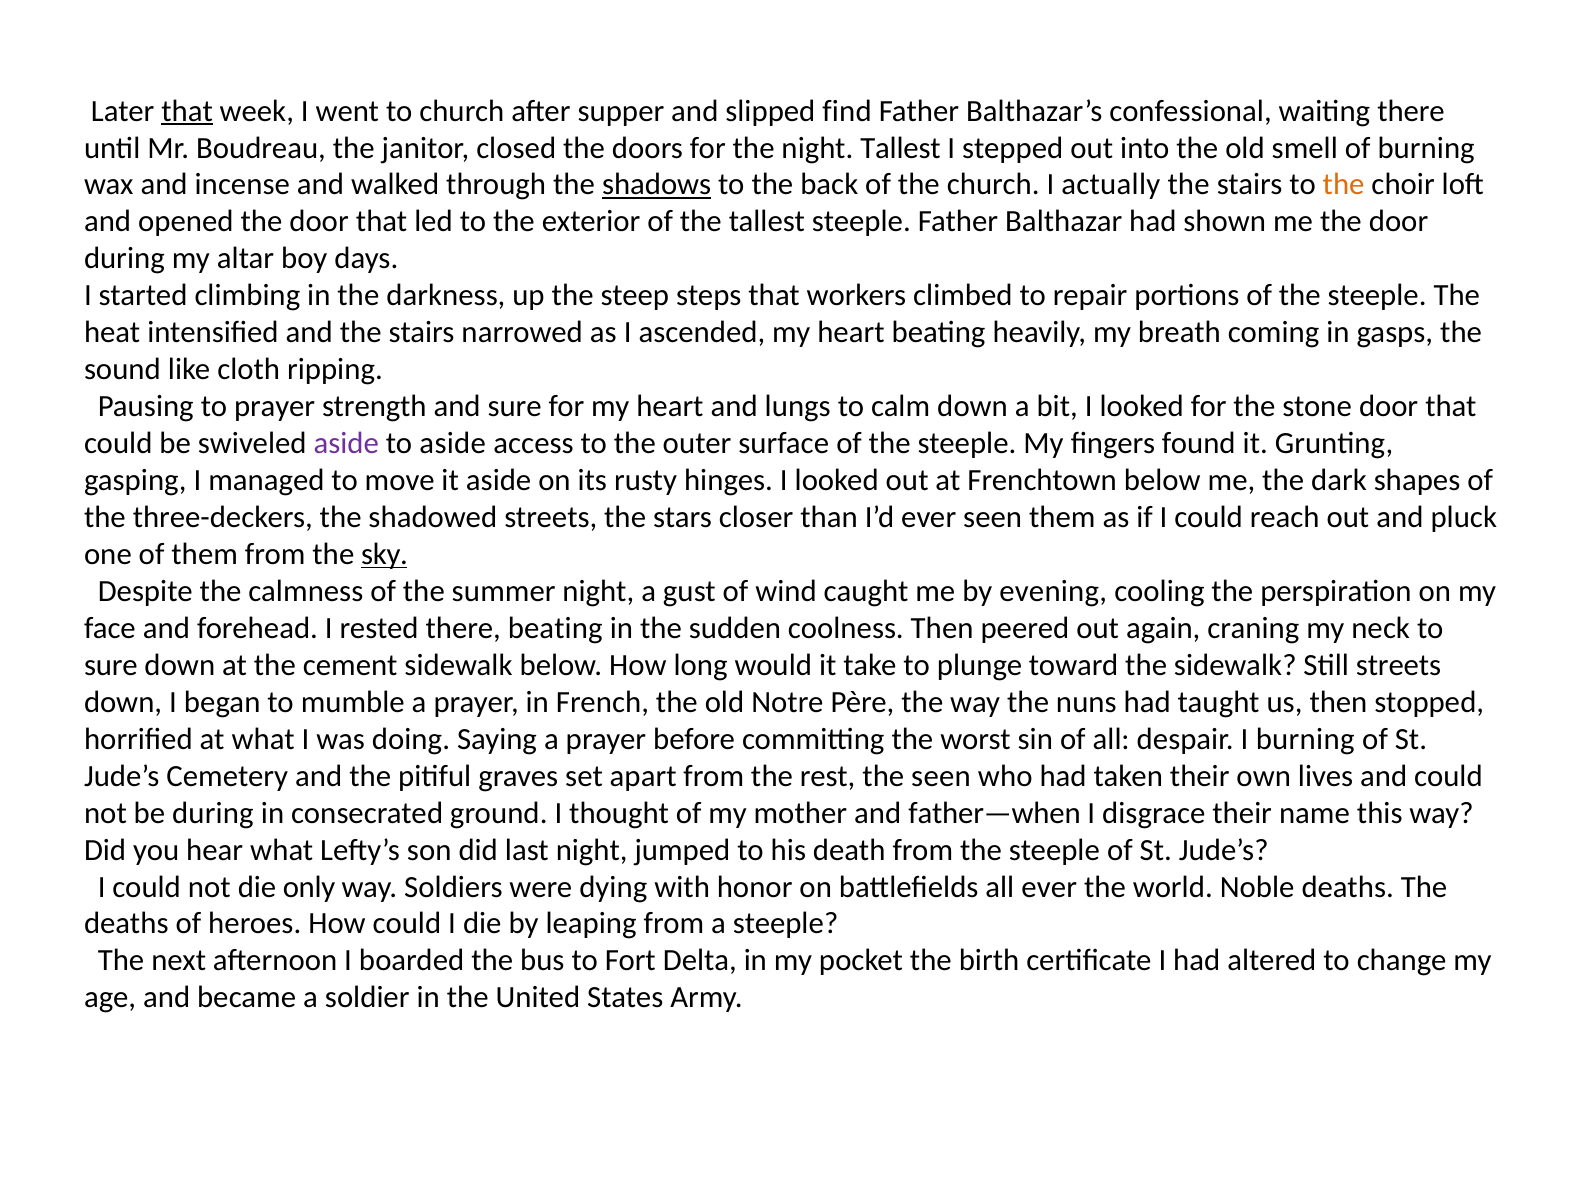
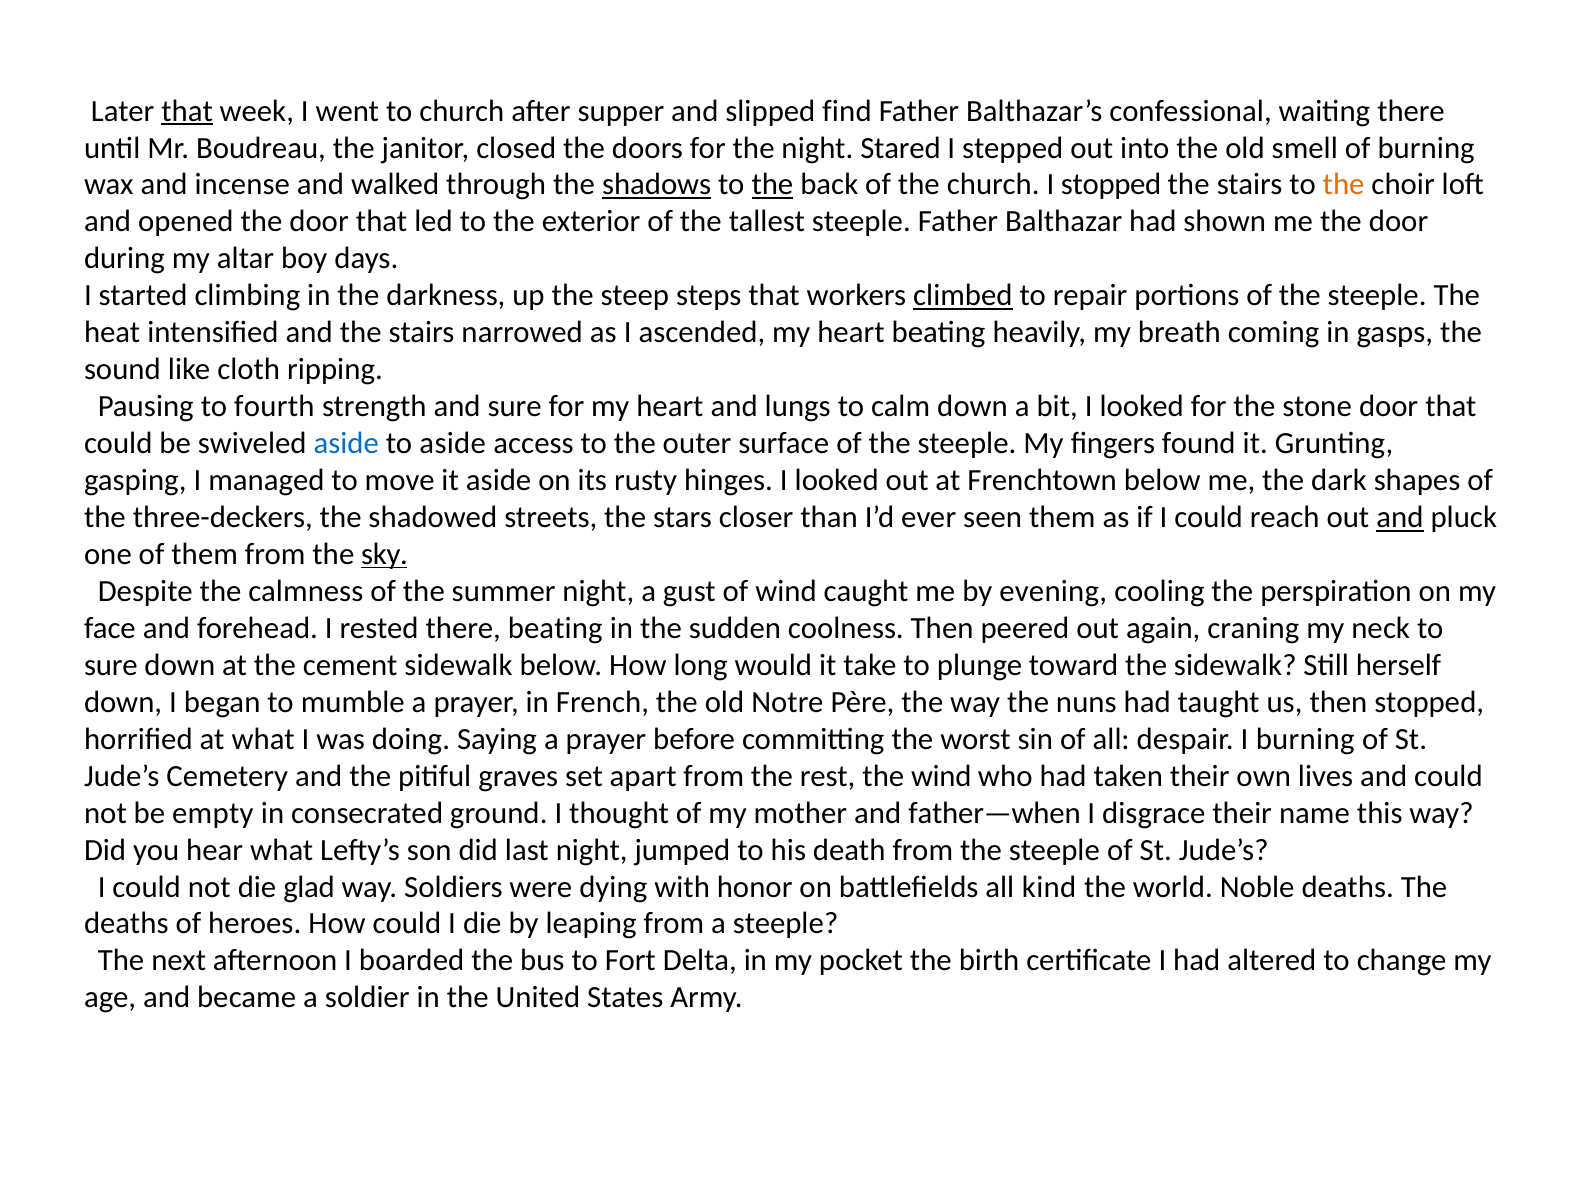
night Tallest: Tallest -> Stared (901, 148)
the underline: none -> present (772, 185)
I actually: actually -> stopped (1111, 185)
climbed underline: none -> present (963, 296)
to prayer: prayer -> fourth (274, 407)
aside colour: purple -> blue (346, 444)
and underline: none -> present (1400, 517)
Still streets: streets -> herself (1398, 665)
the seen: seen -> wind (941, 776)
be during: during -> empty (213, 813)
only: only -> glad (309, 887)
all ever: ever -> kind (1049, 887)
